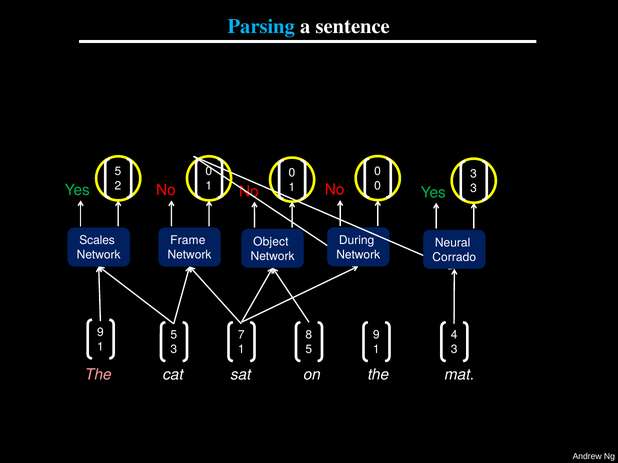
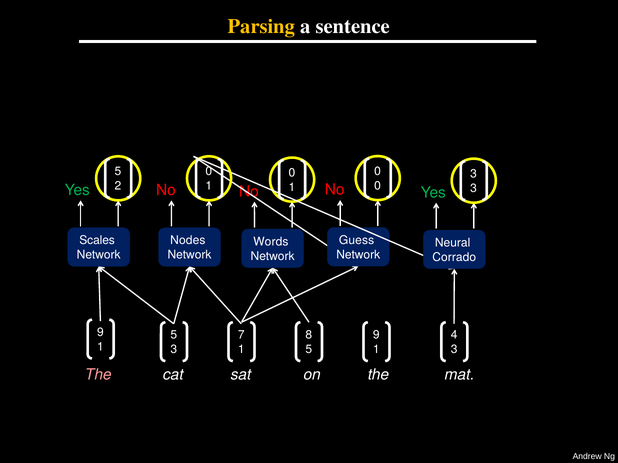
Parsing colour: light blue -> yellow (262, 26)
During: During -> Guess (357, 241)
Frame: Frame -> Nodes (188, 241)
Object: Object -> Words (271, 242)
